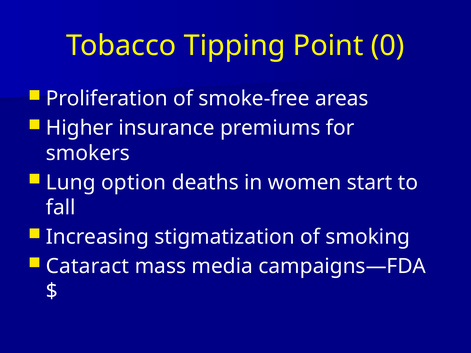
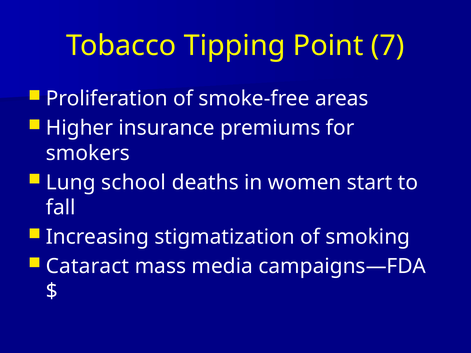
0: 0 -> 7 (388, 46)
option: option -> school (134, 183)
